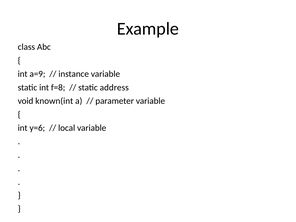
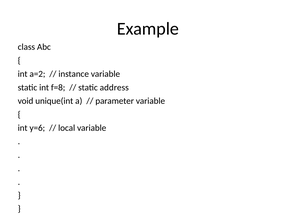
a=9: a=9 -> a=2 (37, 74)
known(int: known(int -> unique(int (54, 101)
